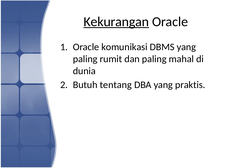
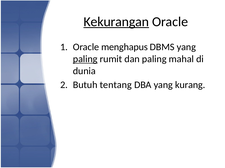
komunikasi: komunikasi -> menghapus (124, 47)
paling underline: none -> present (85, 59)
praktis: praktis -> kurang (190, 85)
